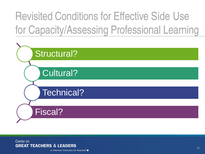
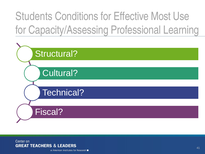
Revisited: Revisited -> Students (34, 16)
Side: Side -> Most (161, 16)
